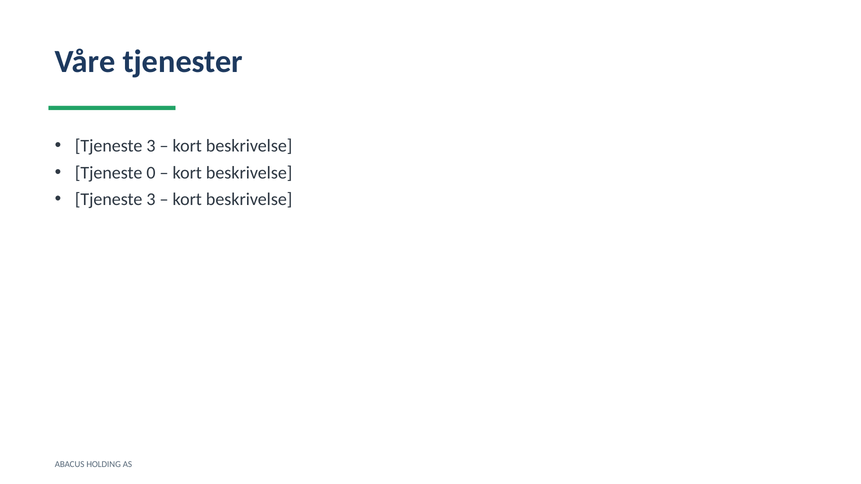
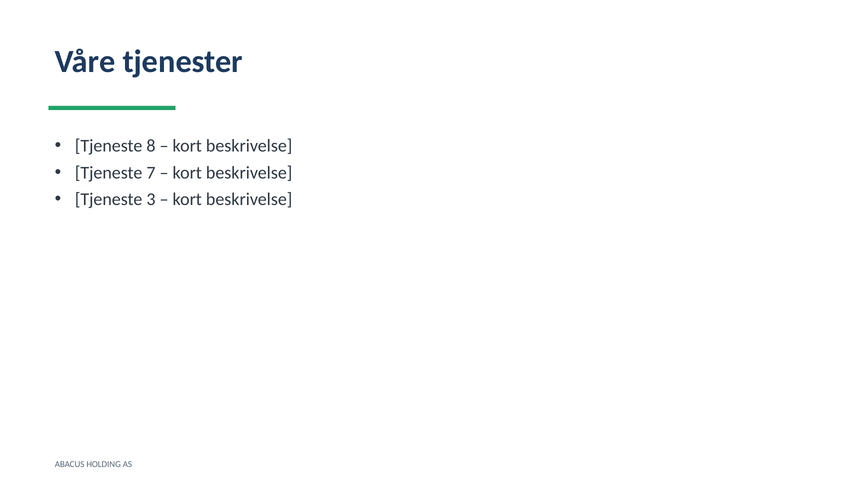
3: 3 -> 8 (151, 146)
0: 0 -> 7 (151, 173)
